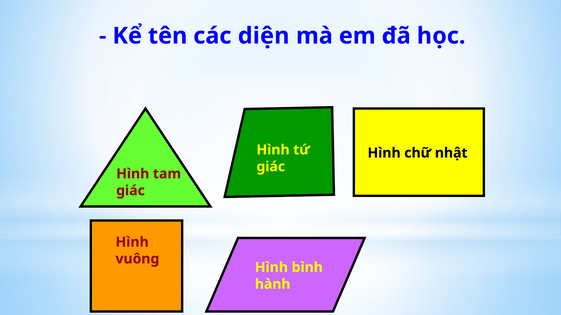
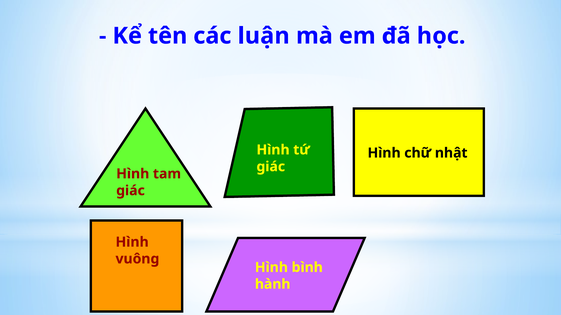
diện: diện -> luận (264, 36)
